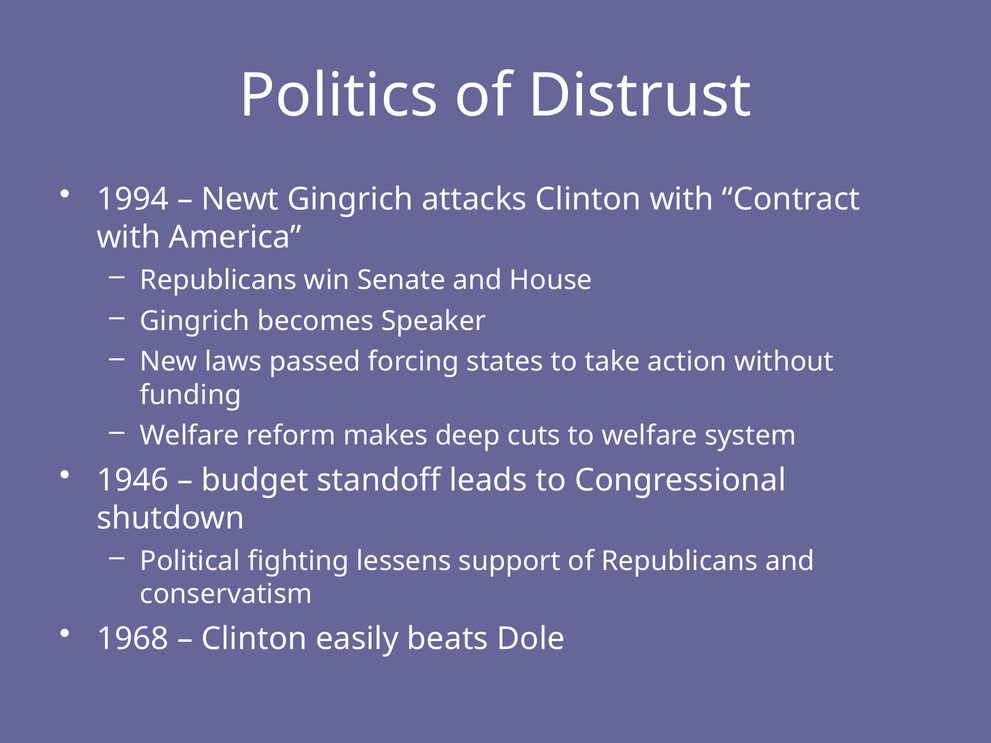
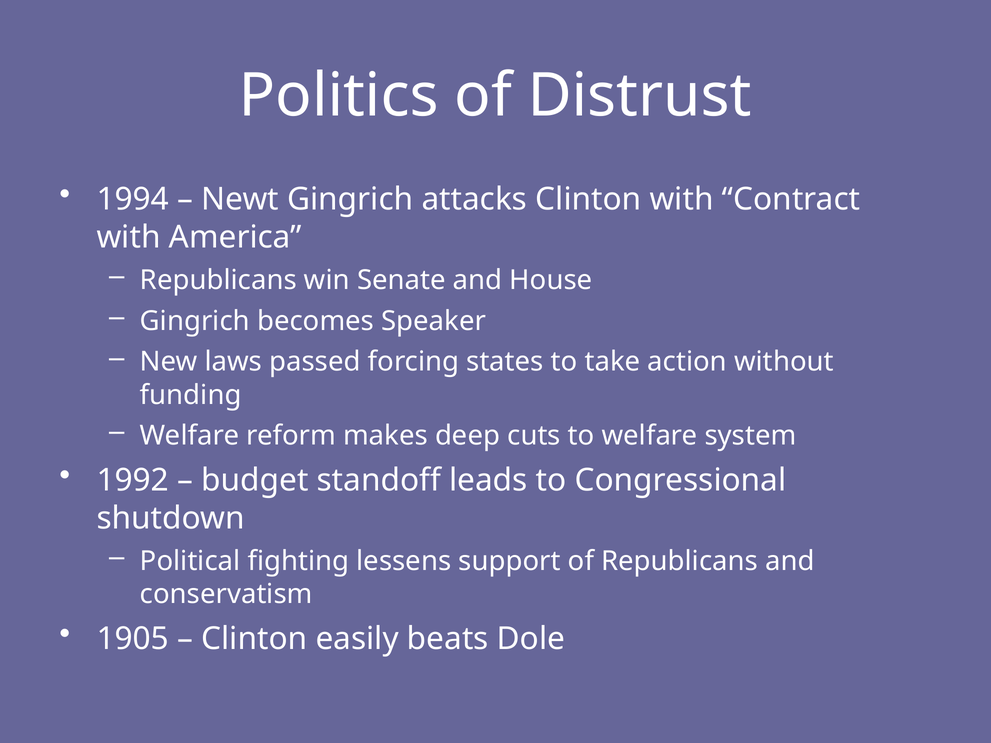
1946: 1946 -> 1992 (133, 480)
1968: 1968 -> 1905 (133, 639)
